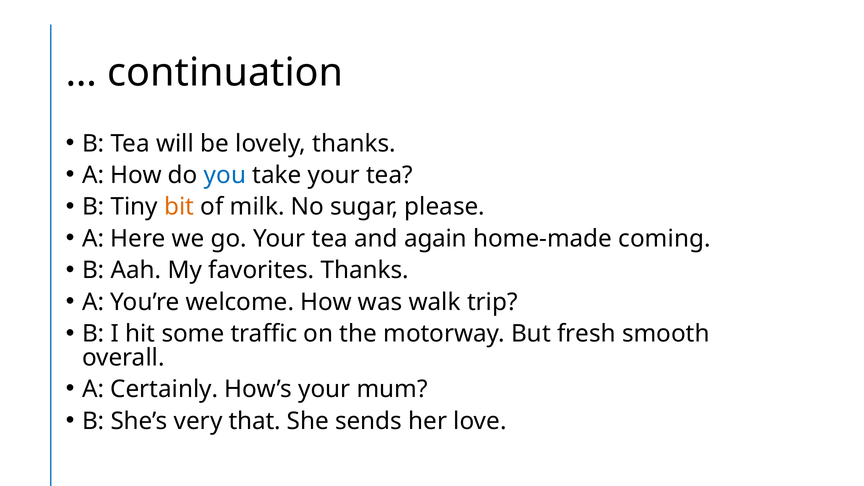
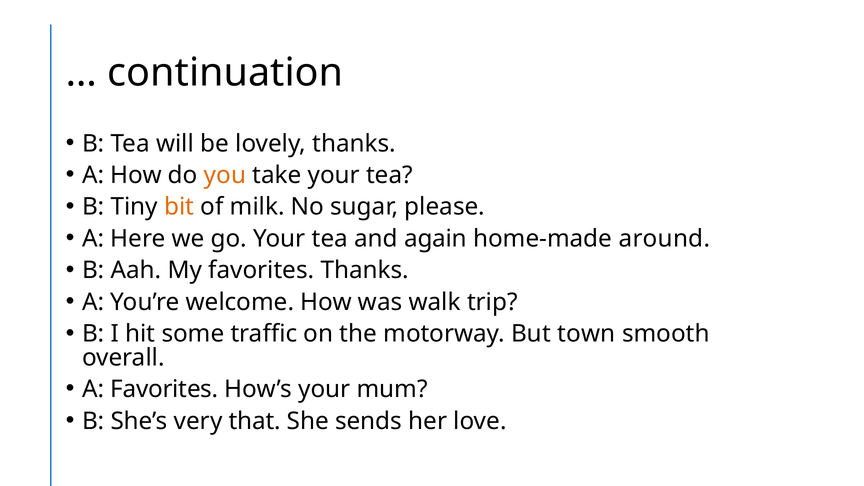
you colour: blue -> orange (225, 175)
coming: coming -> around (664, 239)
fresh: fresh -> town (586, 334)
A Certainly: Certainly -> Favorites (164, 389)
